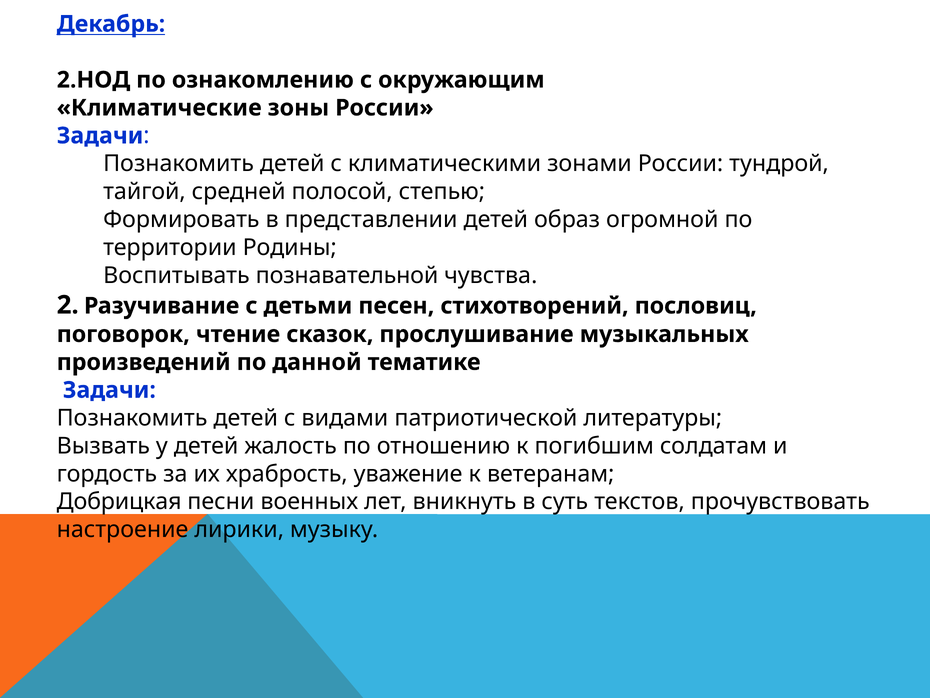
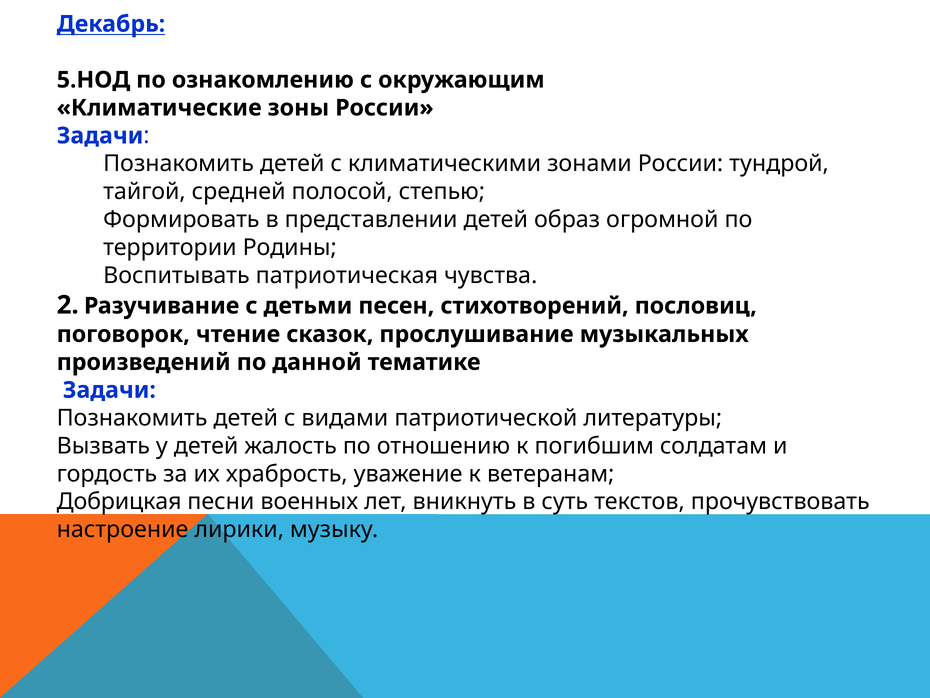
2.НОД: 2.НОД -> 5.НОД (94, 80)
познавательной: познавательной -> патриотическая (347, 275)
